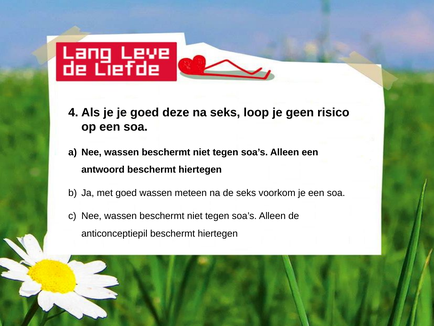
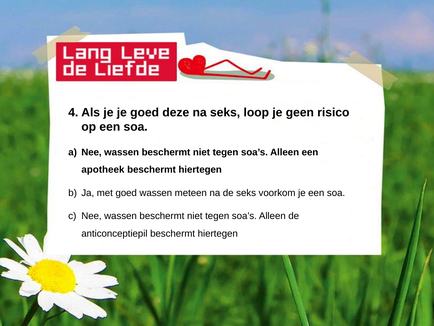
antwoord: antwoord -> apotheek (103, 170)
